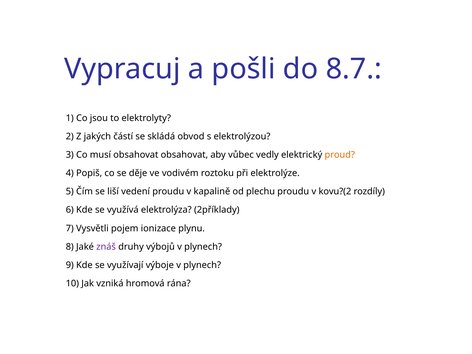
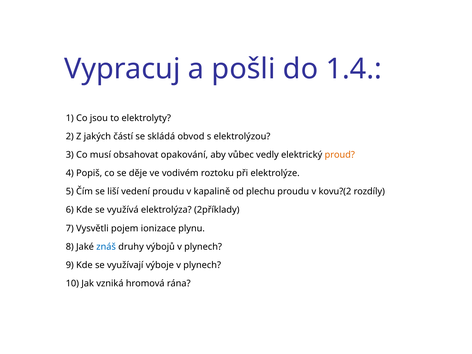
8.7: 8.7 -> 1.4 (354, 69)
obsahovat obsahovat: obsahovat -> opakování (184, 155)
znáš colour: purple -> blue (106, 247)
